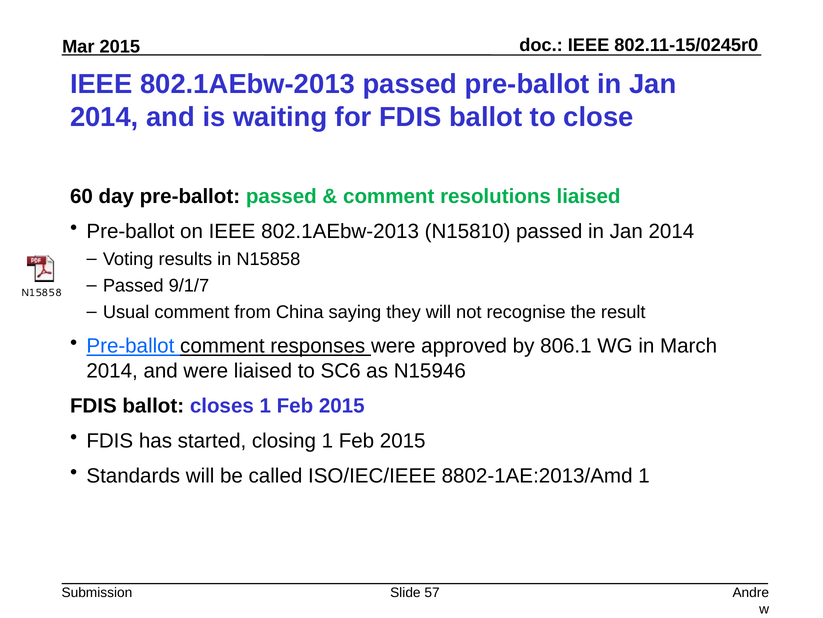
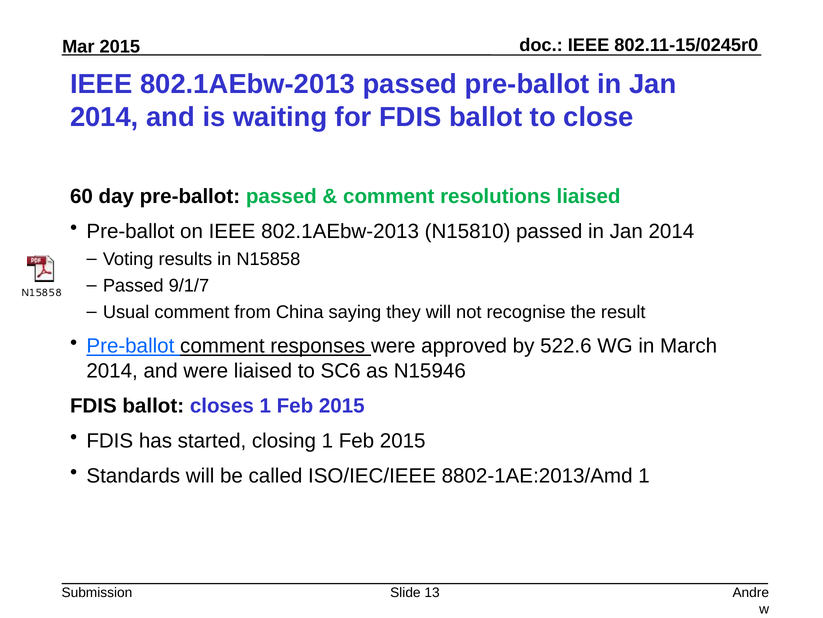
806.1: 806.1 -> 522.6 (566, 346)
57: 57 -> 13 (432, 592)
